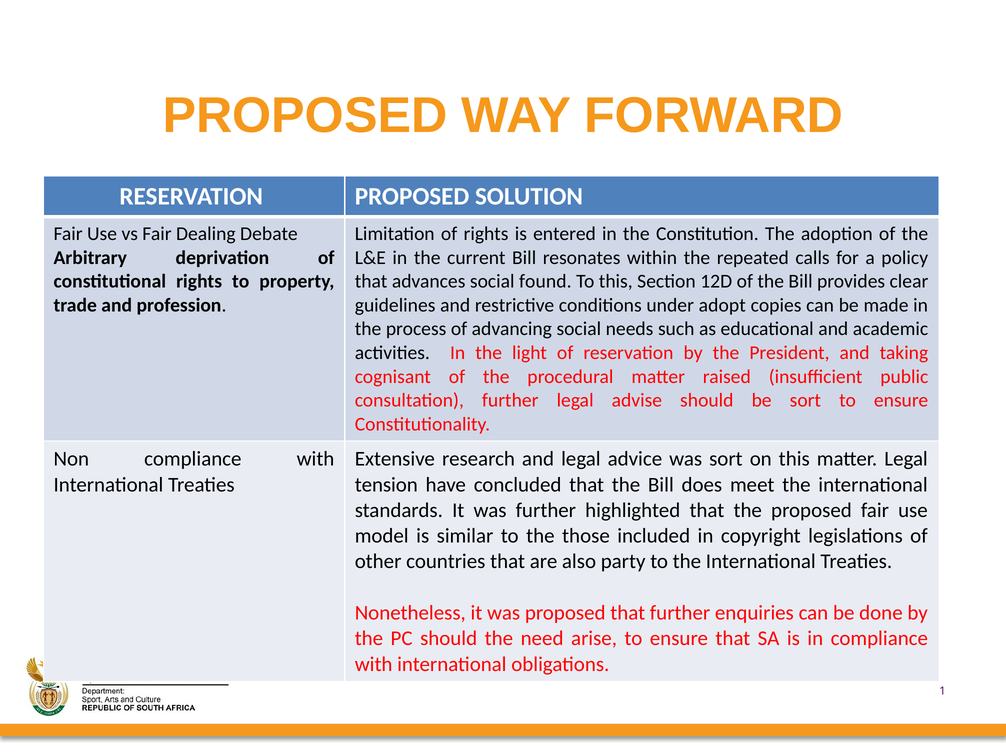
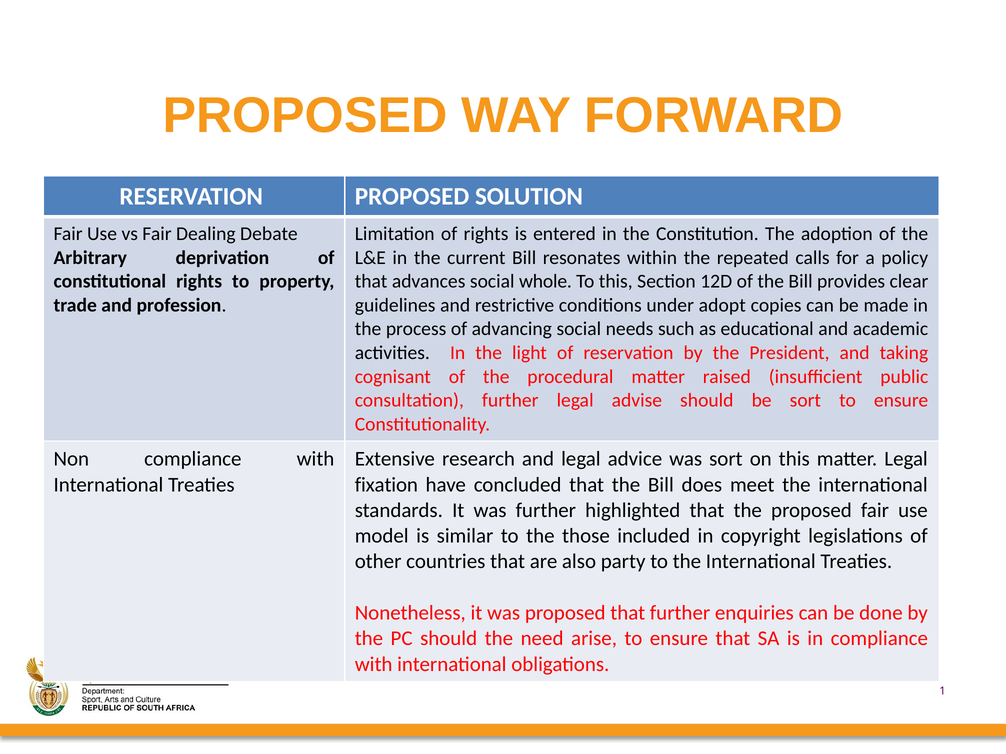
found: found -> whole (545, 282)
tension: tension -> fixation (386, 485)
